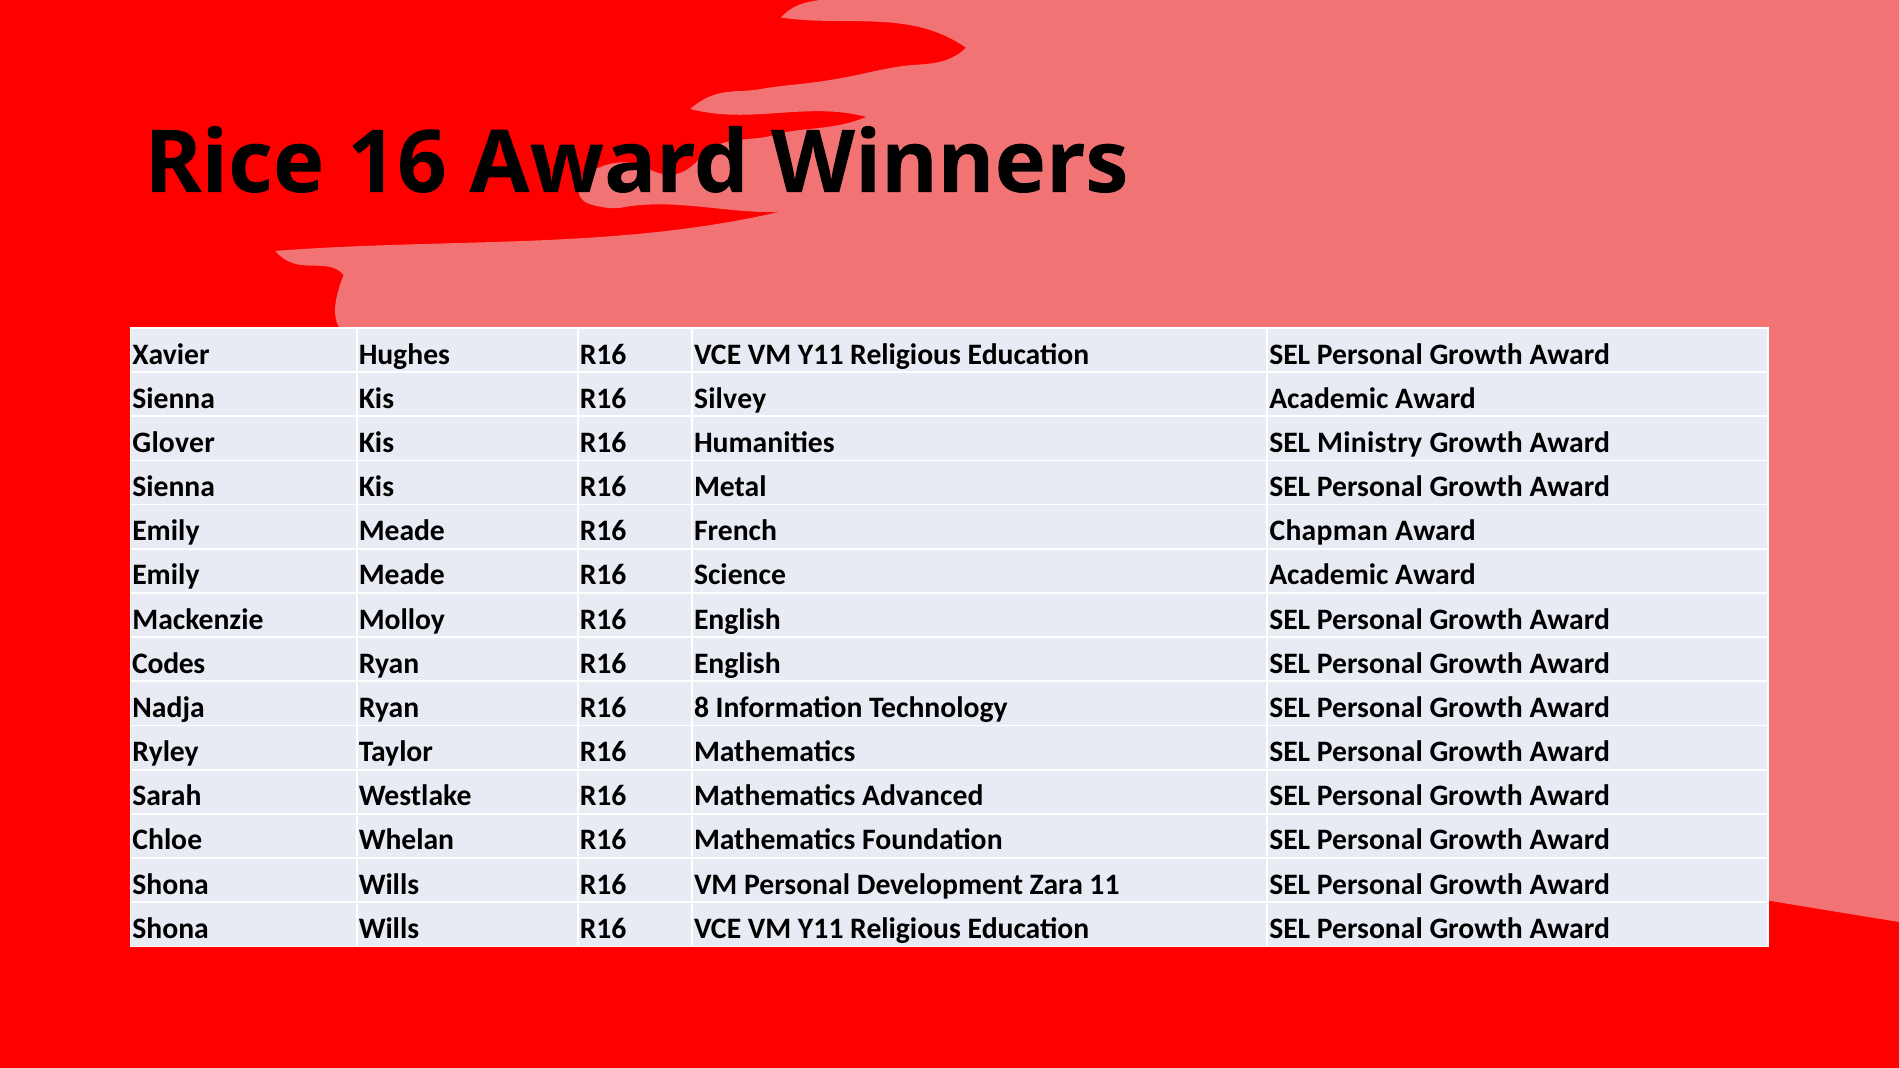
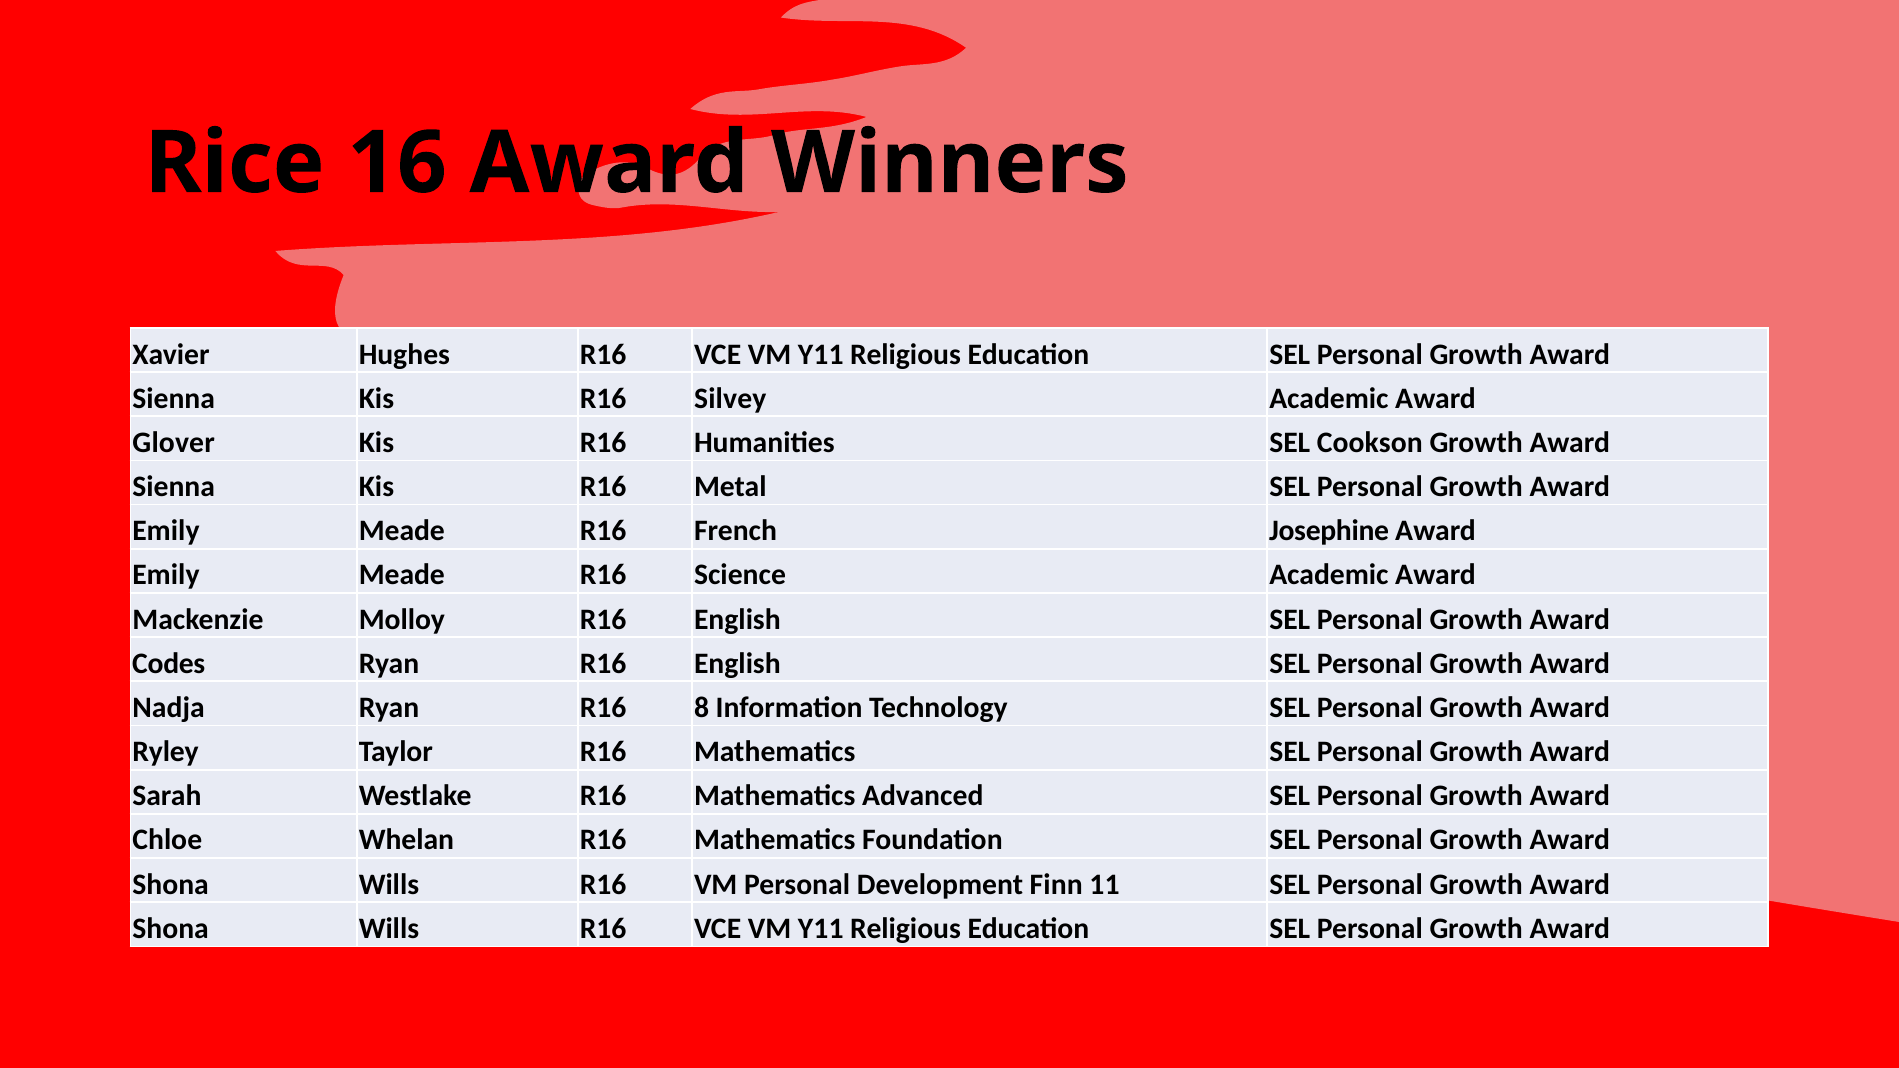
Ministry: Ministry -> Cookson (1370, 443)
Chapman: Chapman -> Josephine (1329, 531)
Zara: Zara -> Finn (1056, 885)
